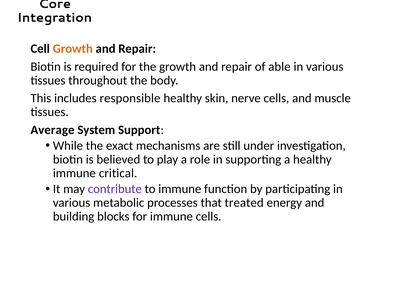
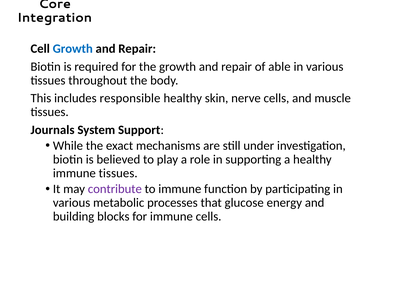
Growth colour: orange -> blue (73, 49)
Average: Average -> Journals (53, 130)
immune critical: critical -> tissues (118, 173)
treated: treated -> glucose (244, 202)
